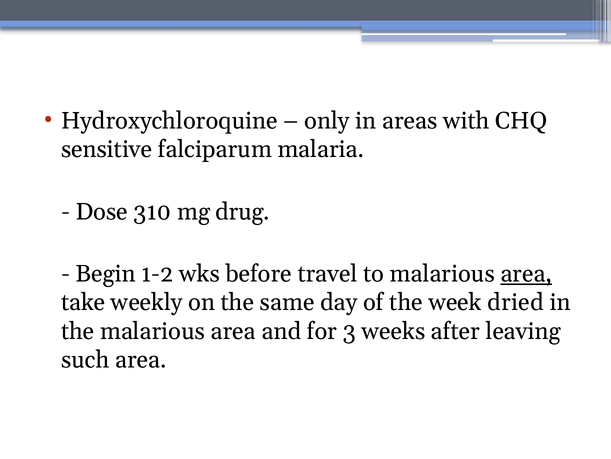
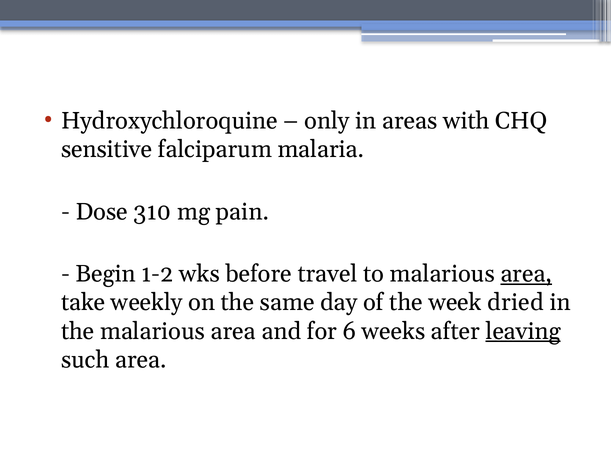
drug: drug -> pain (242, 211)
3: 3 -> 6 (350, 331)
leaving underline: none -> present (523, 331)
